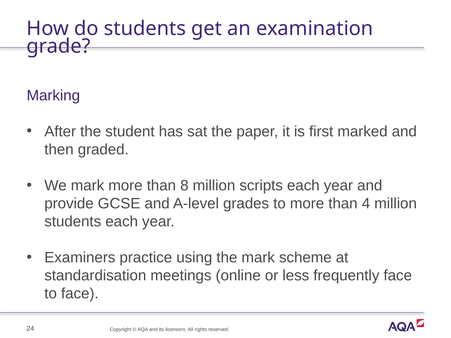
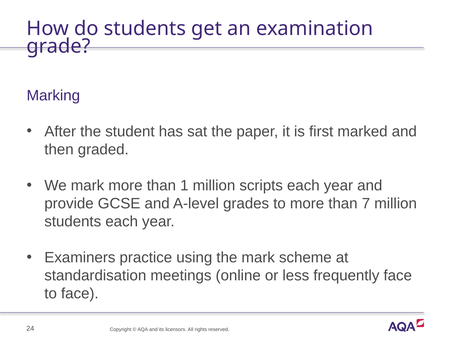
8: 8 -> 1 (184, 186)
4: 4 -> 7 (366, 204)
